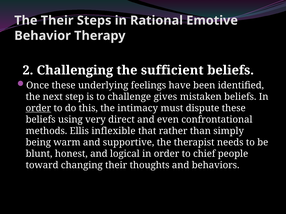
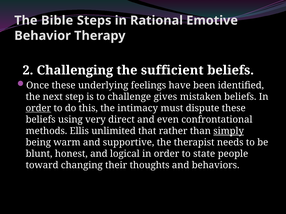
The Their: Their -> Bible (57, 21)
inflexible: inflexible -> unlimited (114, 131)
simply underline: none -> present (229, 131)
chief: chief -> state (204, 154)
